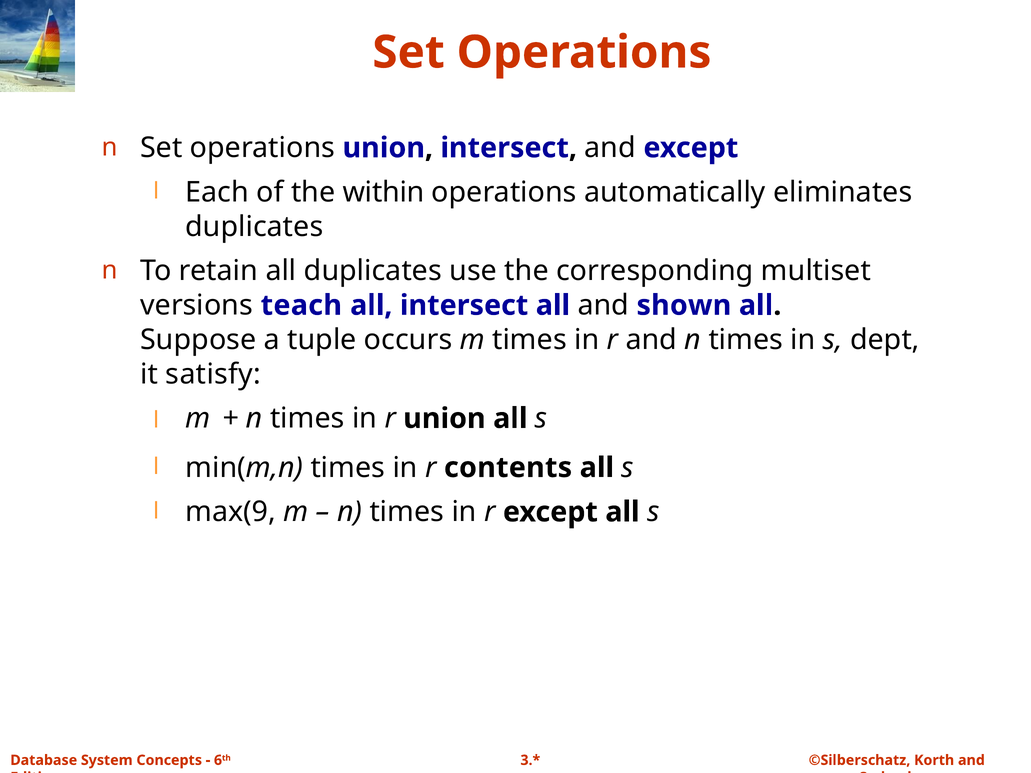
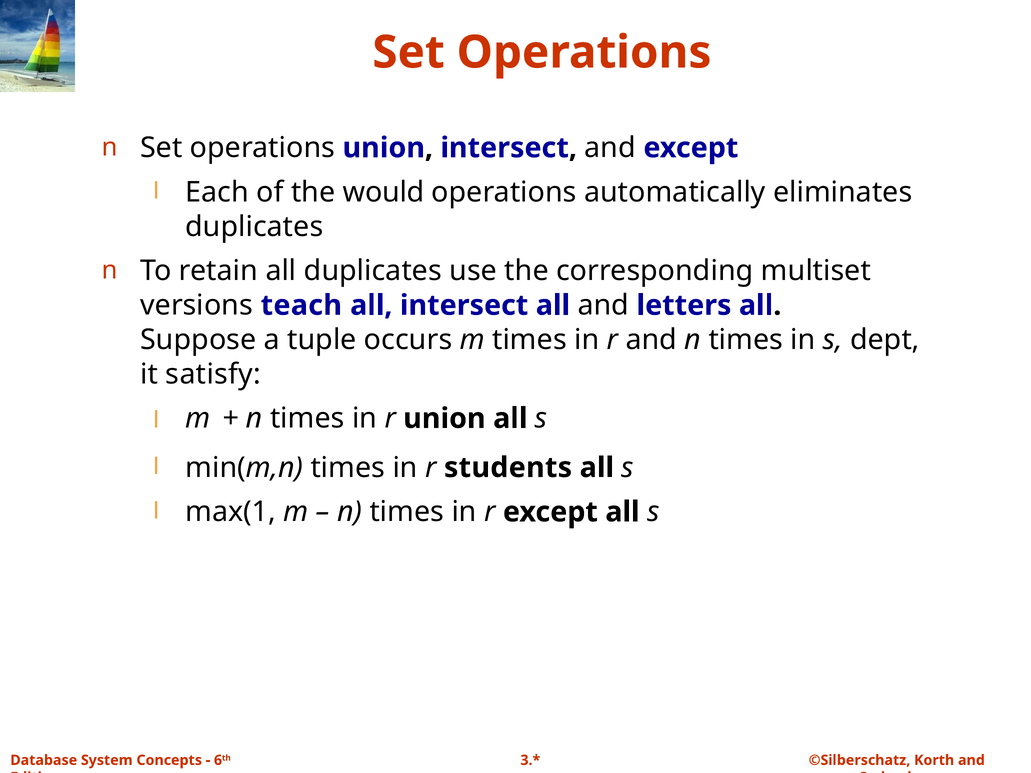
within: within -> would (384, 192)
shown: shown -> letters (684, 305)
contents: contents -> students (508, 468)
max(9: max(9 -> max(1 (231, 512)
